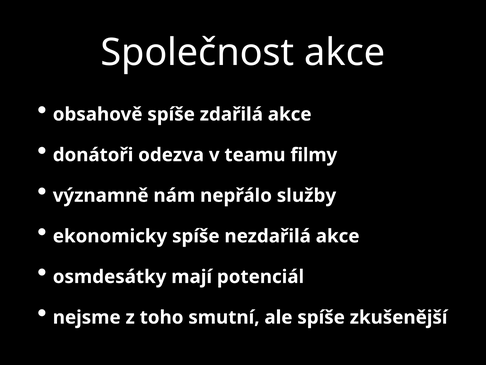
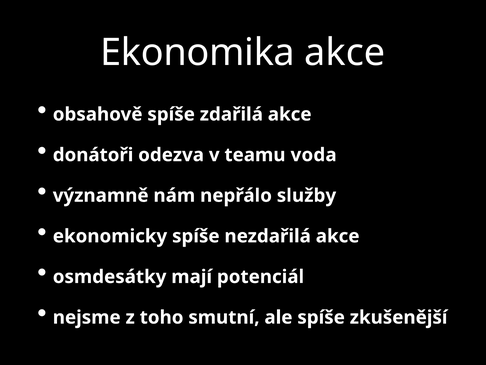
Společnost: Společnost -> Ekonomika (198, 52)
filmy: filmy -> voda (314, 155)
